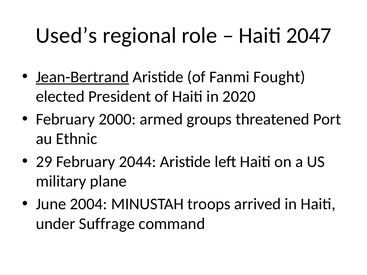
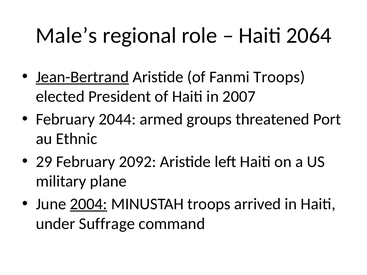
Used’s: Used’s -> Male’s (66, 36)
2047: 2047 -> 2064 (309, 36)
Fanmi Fought: Fought -> Troops (279, 77)
2020: 2020 -> 2007 (239, 97)
2000: 2000 -> 2044 (117, 119)
2044: 2044 -> 2092 (138, 162)
2004 underline: none -> present (89, 204)
